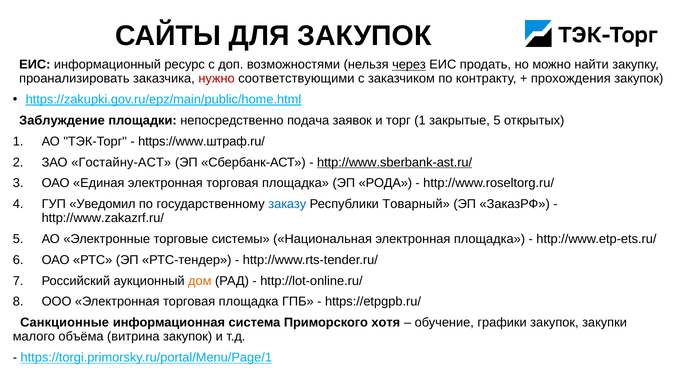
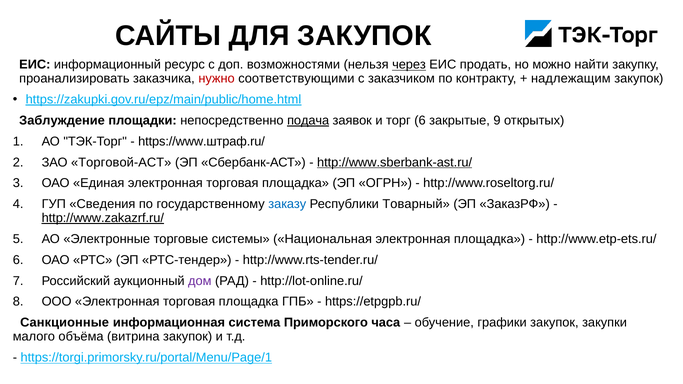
прохождения: прохождения -> надлежащим (571, 79)
подача underline: none -> present (308, 120)
торг 1: 1 -> 6 (420, 120)
закрытые 5: 5 -> 9 (497, 120)
Гостайну-АСТ: Гостайну-АСТ -> Торговой-АСТ (121, 162)
РОДА: РОДА -> ОГРН (385, 183)
Уведомил: Уведомил -> Сведения (102, 204)
http://www.zakazrf.ru/ underline: none -> present (103, 218)
дом colour: orange -> purple (200, 281)
хотя: хотя -> часа (386, 323)
